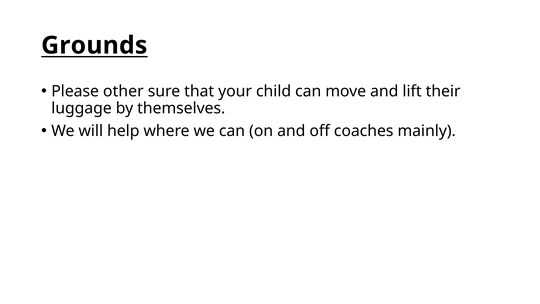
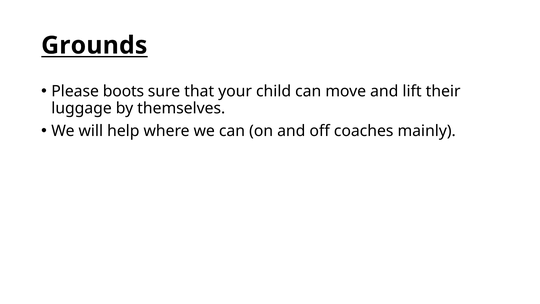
other: other -> boots (123, 91)
